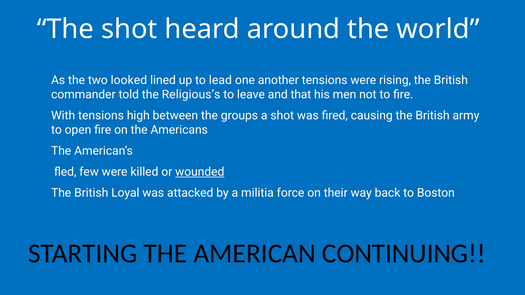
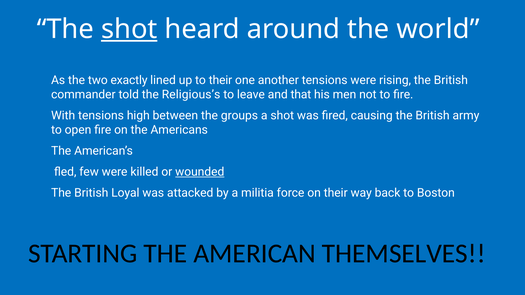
shot underline: none -> present (129, 29)
looked: looked -> exactly (129, 80)
to lead: lead -> their (220, 80)
CONTINUING: CONTINUING -> THEMSELVES (404, 254)
